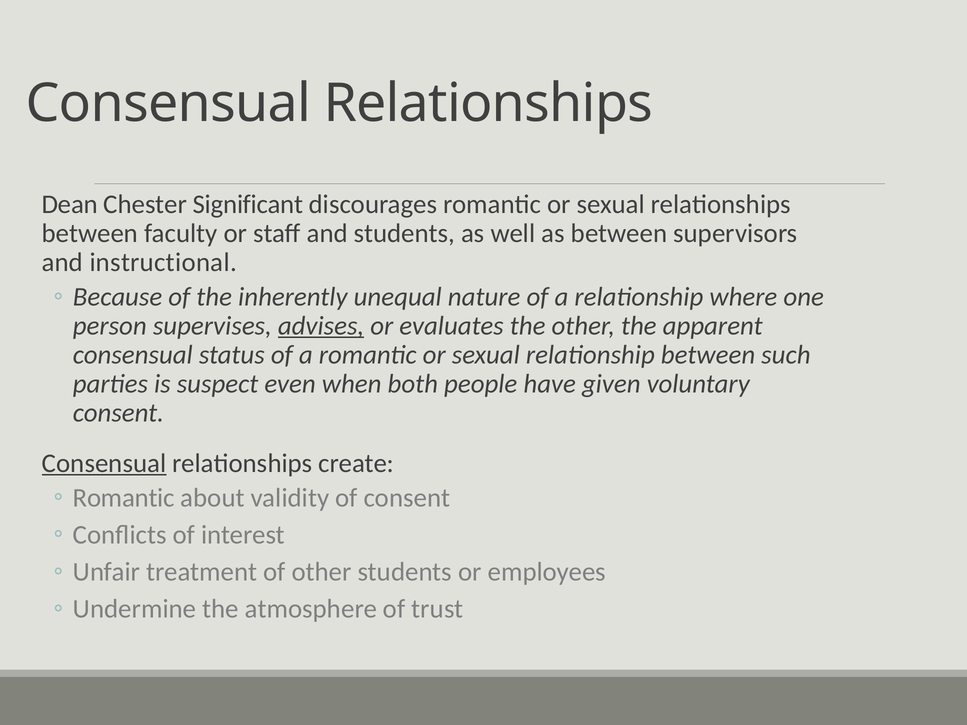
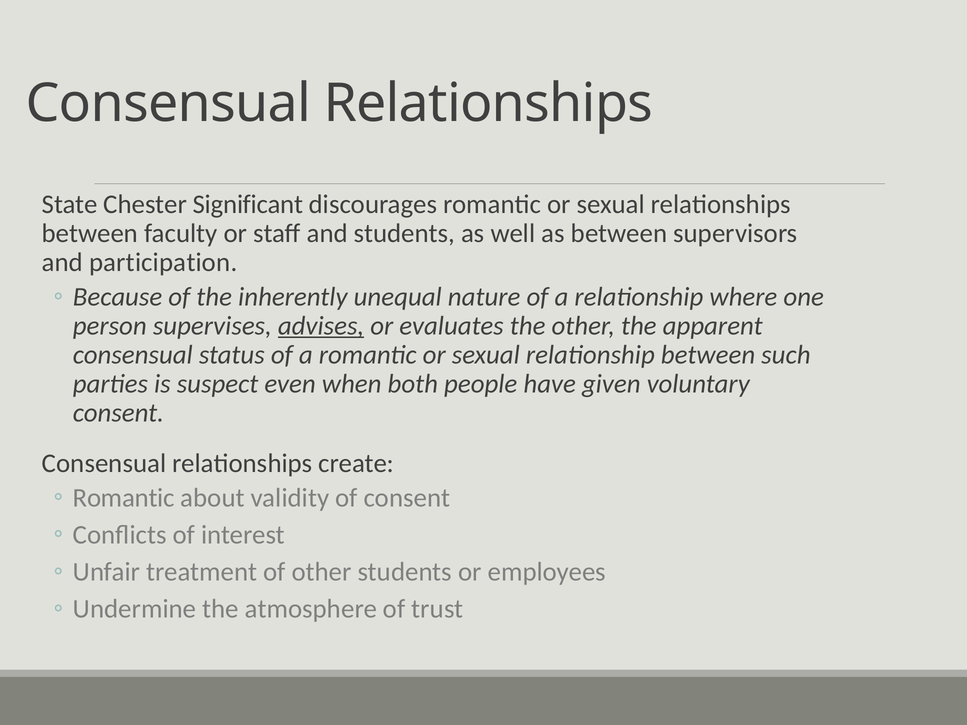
Dean: Dean -> State (70, 205)
instructional: instructional -> participation (163, 263)
Consensual underline: present -> none (104, 463)
